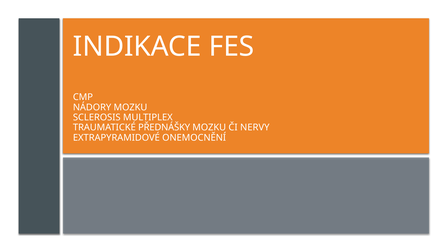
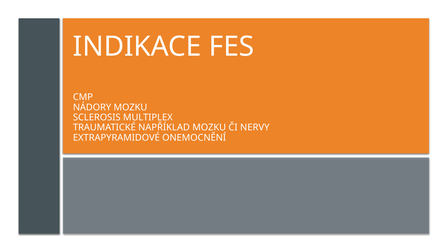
PŘEDNÁŠKY: PŘEDNÁŠKY -> NAPŘÍKLAD (164, 127)
